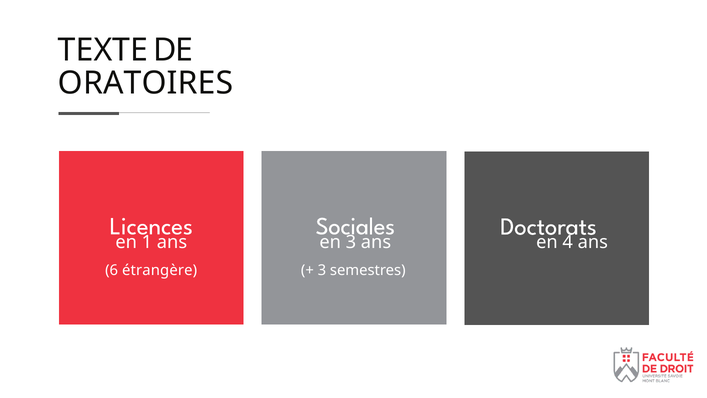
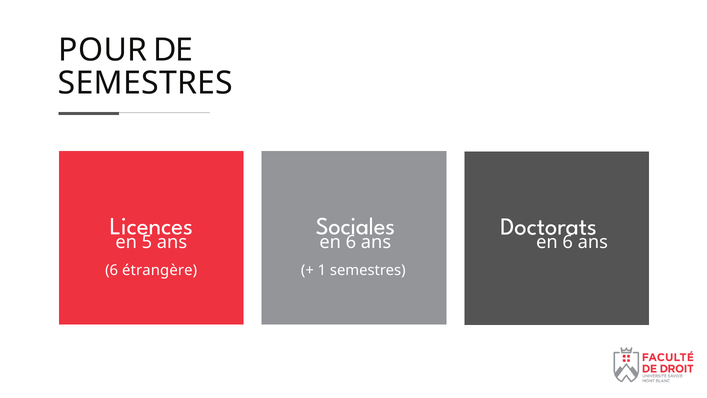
TEXTE: TEXTE -> POUR (103, 50)
ORATOIRES: ORATOIRES -> SEMESTRES (145, 83)
1: 1 -> 5 (147, 242)
3: 3 -> 6 (351, 242)
4: 4 -> 6 (568, 242)
3: 3 -> 1 (322, 270)
